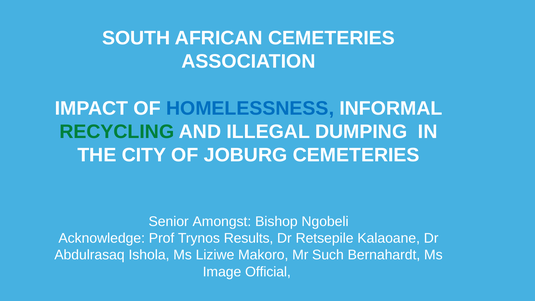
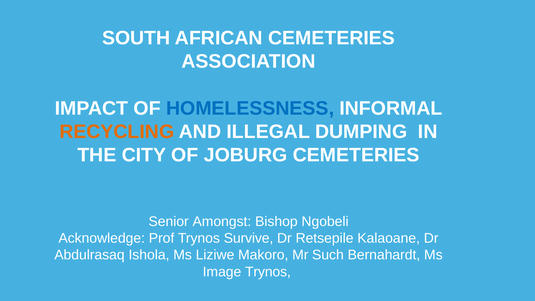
RECYCLING colour: green -> orange (117, 132)
Results: Results -> Survive (249, 238)
Image Official: Official -> Trynos (268, 272)
